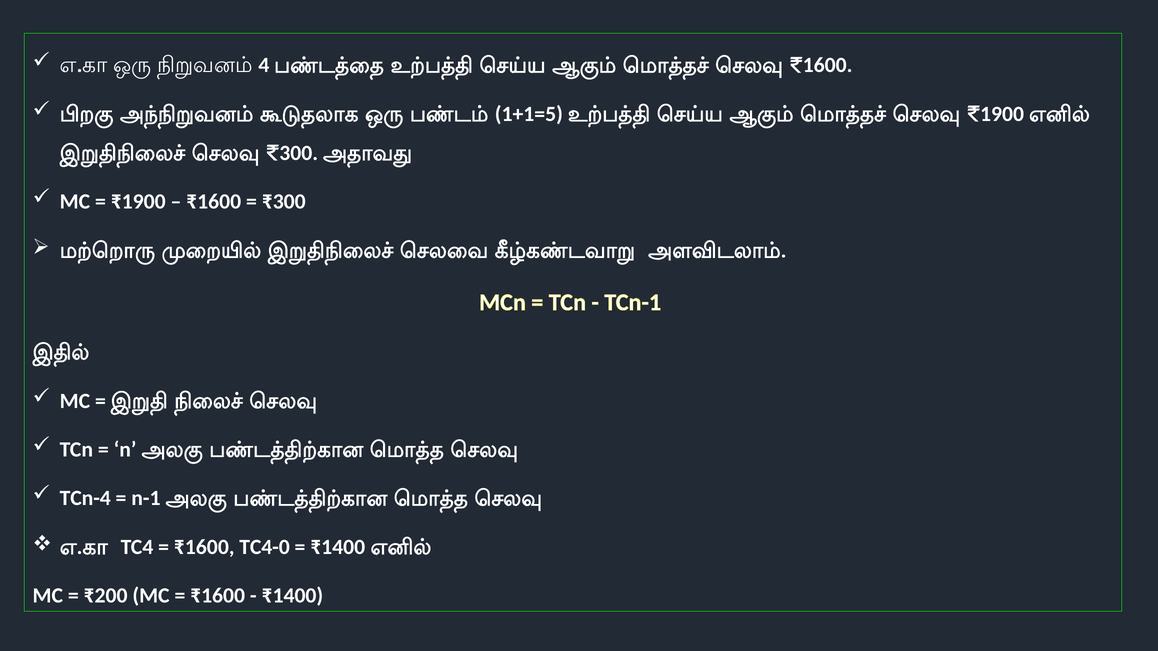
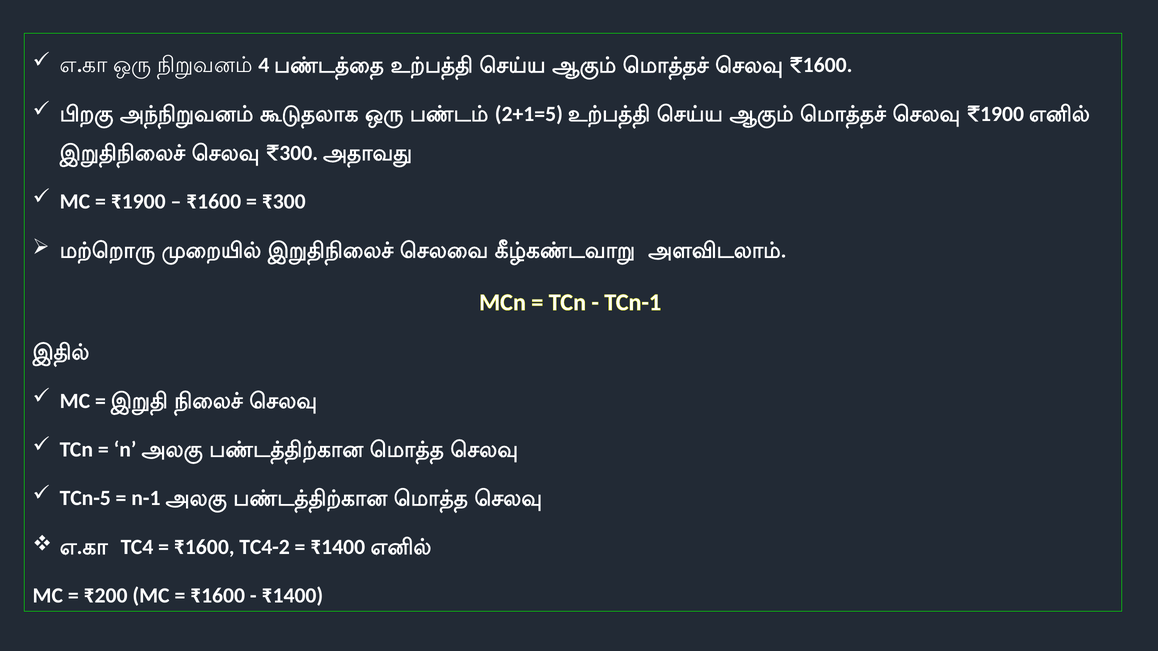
1+1=5: 1+1=5 -> 2+1=5 (529, 114)
TCn-4: TCn-4 -> TCn-5 (85, 499)
TC4-0: TC4-0 -> TC4-2 (265, 547)
